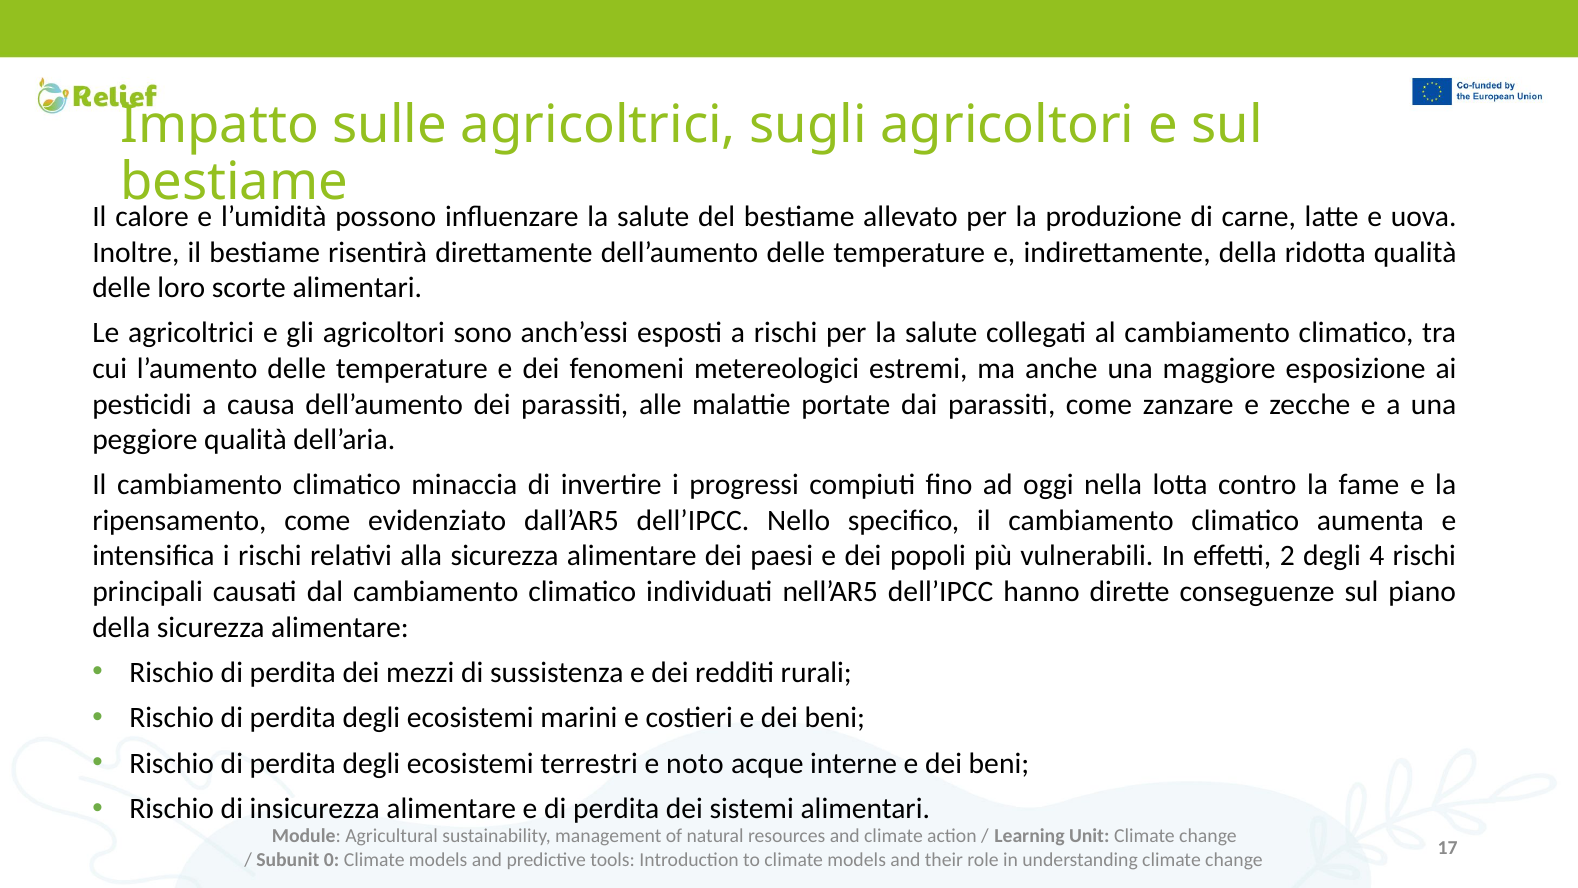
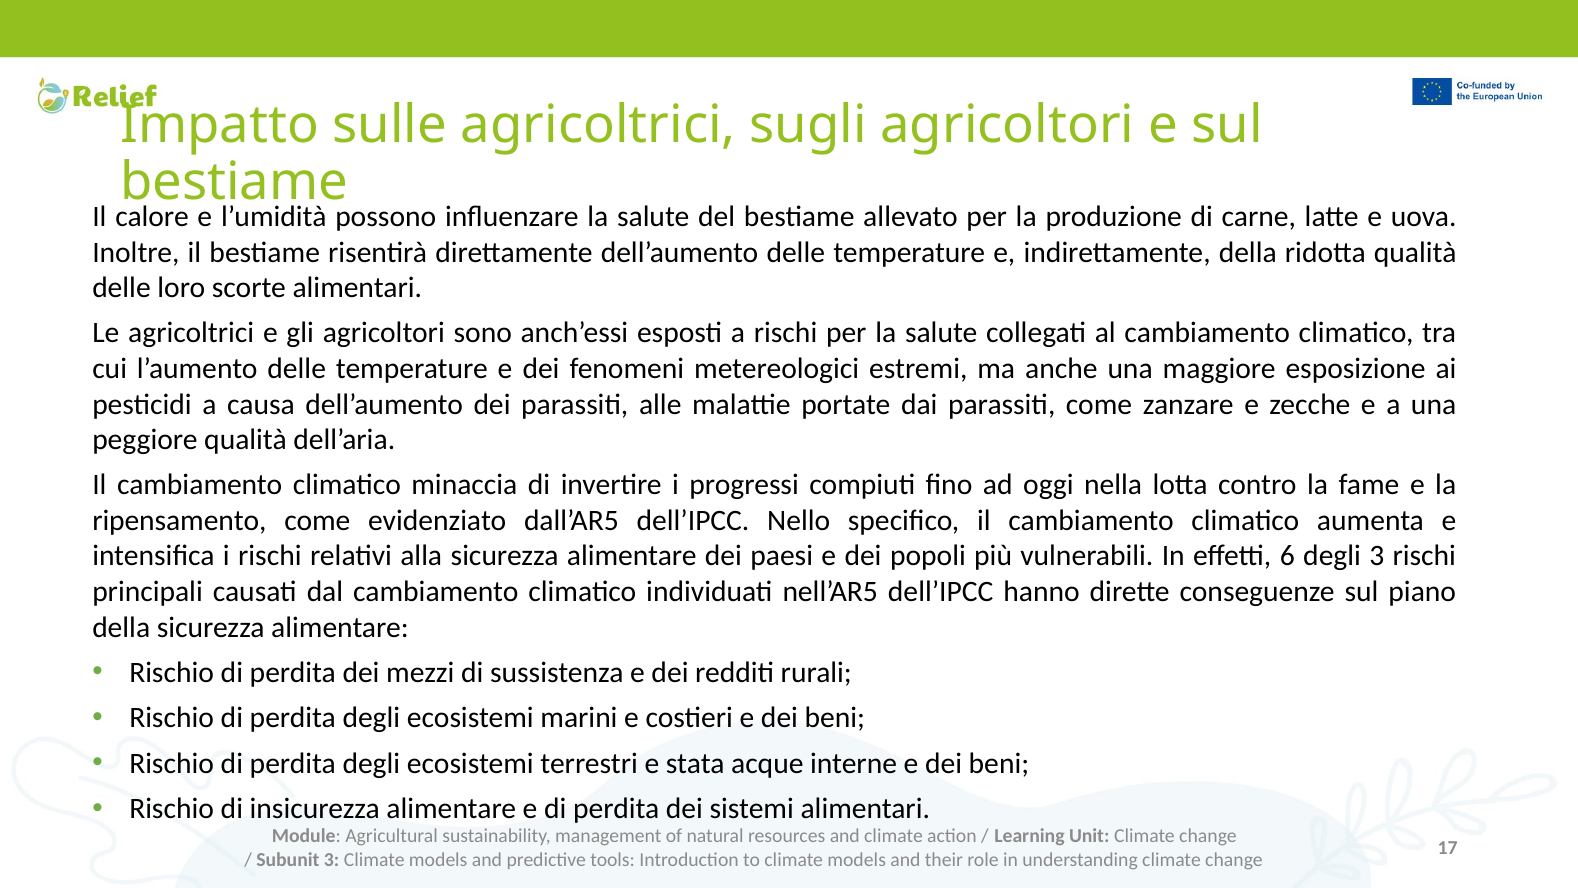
2: 2 -> 6 (1287, 556)
degli 4: 4 -> 3 (1377, 556)
noto: noto -> stata (695, 763)
Subunit 0: 0 -> 3 (332, 859)
